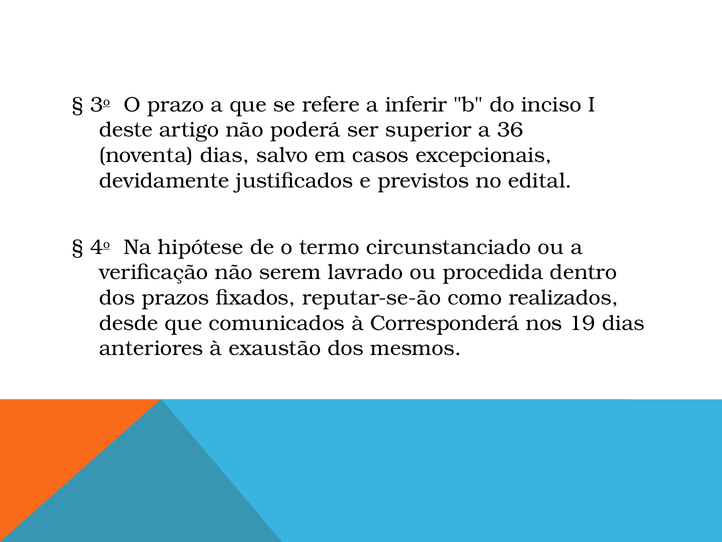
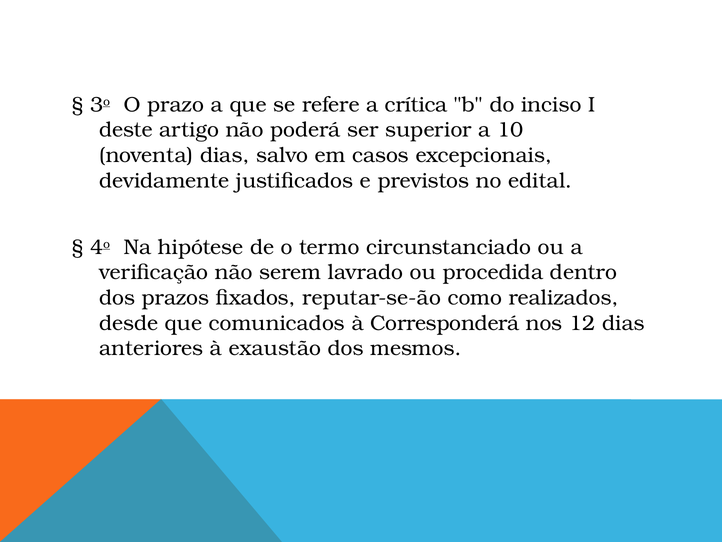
inferir: inferir -> crítica (416, 105)
36: 36 -> 10 (510, 130)
19: 19 -> 12 (582, 323)
